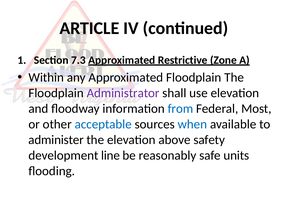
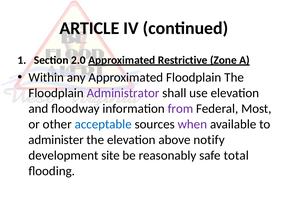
7.3: 7.3 -> 2.0 (78, 60)
from colour: blue -> purple (180, 109)
when colour: blue -> purple (192, 124)
safety: safety -> notify (209, 140)
line: line -> site (111, 155)
units: units -> total (236, 155)
